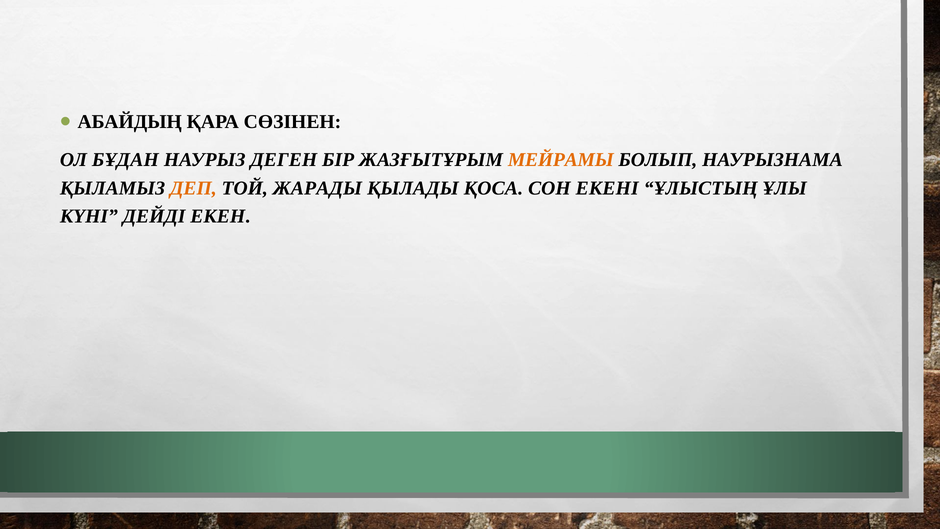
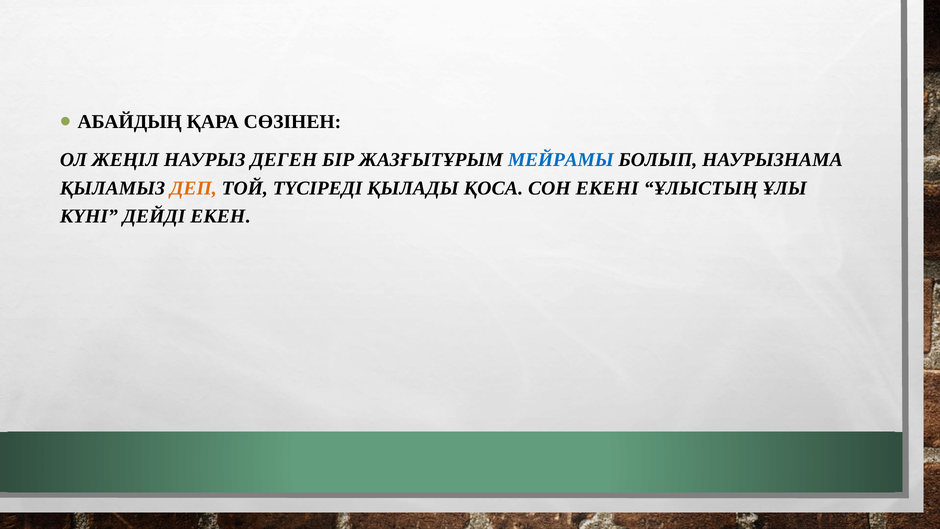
БҰДАН: БҰДАН -> ЖЕҢІЛ (125, 160)
МЕЙРАМЫ colour: orange -> blue (561, 160)
ЖАРАДЫ: ЖАРАДЫ -> ТҮСІРЕДІ (318, 188)
